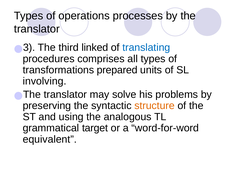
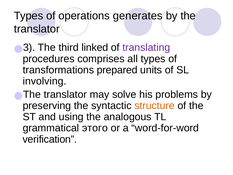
processes: processes -> generates (138, 16)
translating colour: blue -> purple (146, 47)
target: target -> этого (95, 128)
equivalent: equivalent -> verification (50, 139)
